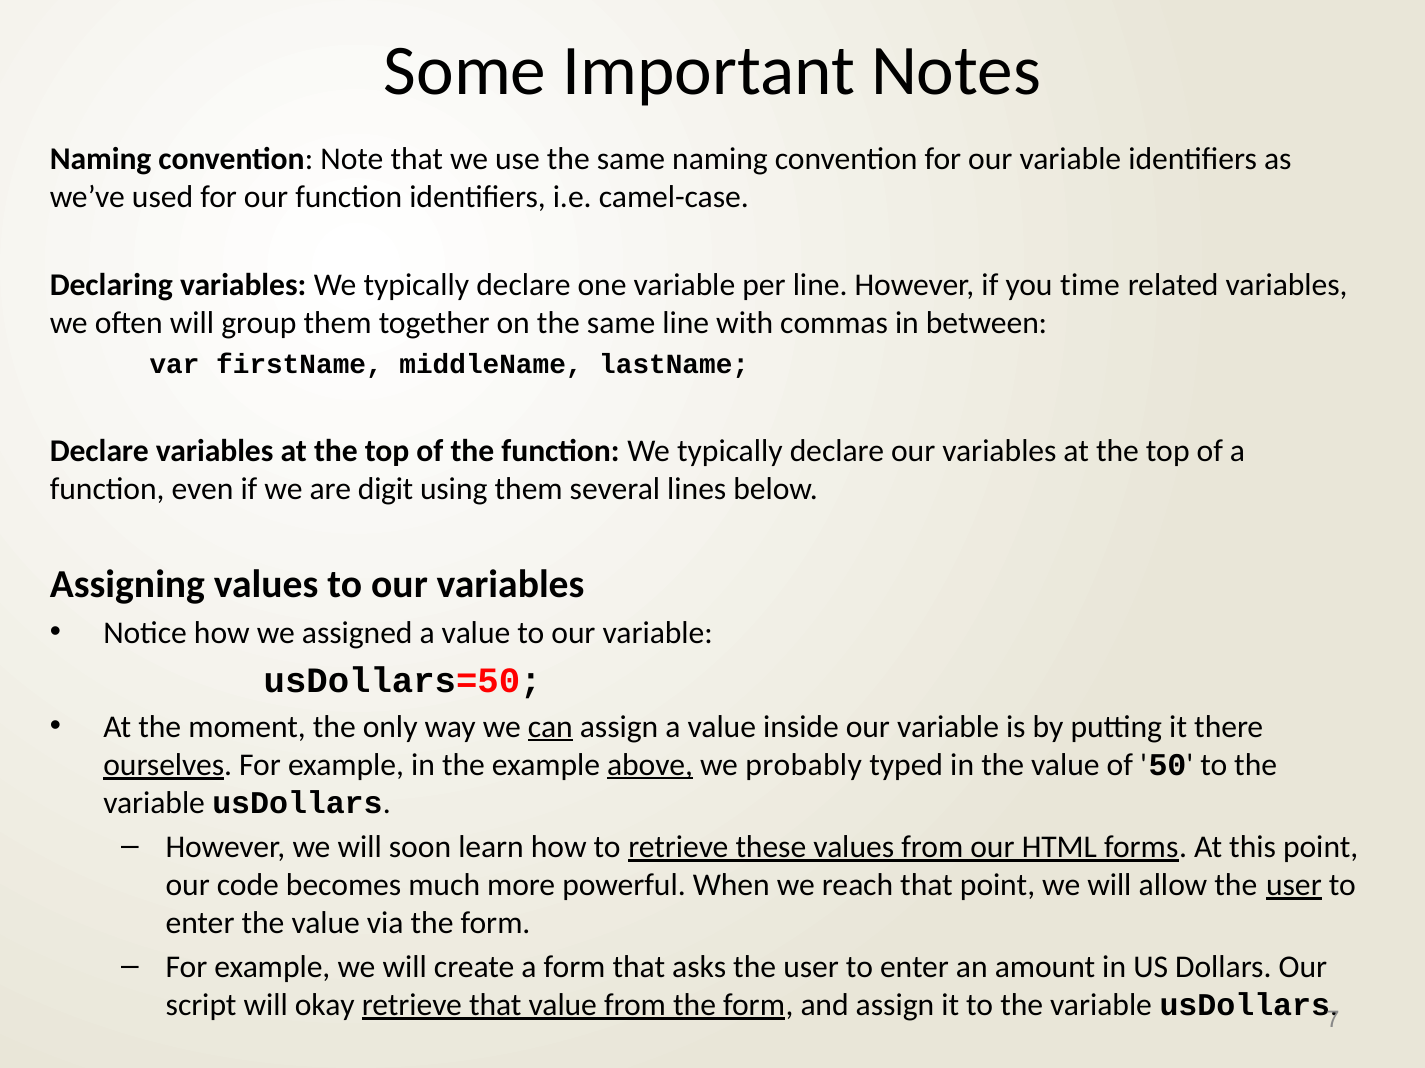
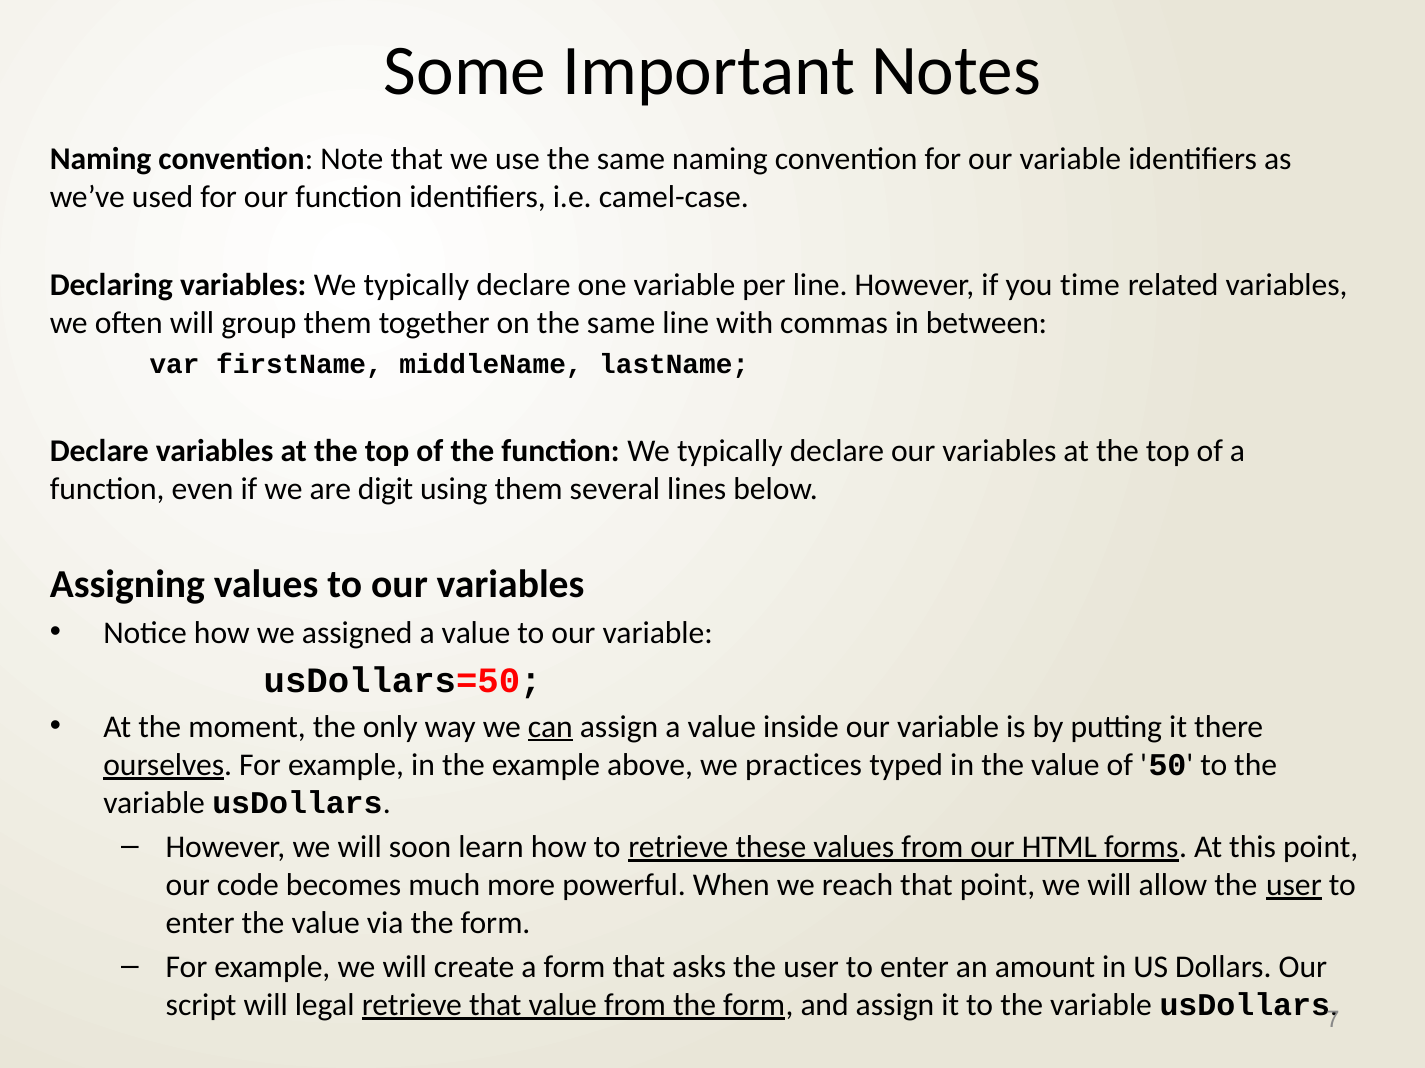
above underline: present -> none (650, 765)
probably: probably -> practices (804, 765)
okay: okay -> legal (325, 1006)
